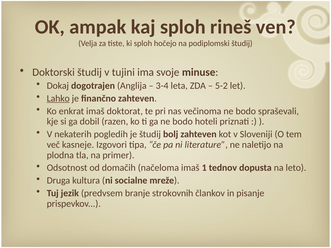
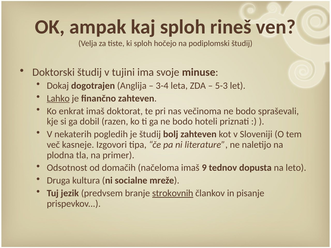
5-2: 5-2 -> 5-3 (221, 86)
1: 1 -> 9 (204, 168)
strokovnih underline: none -> present (173, 193)
